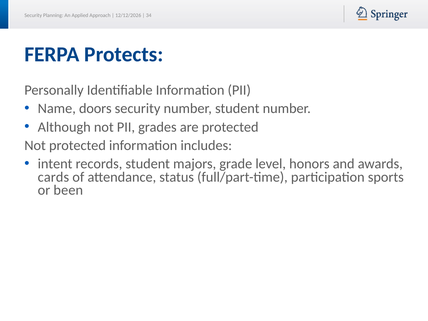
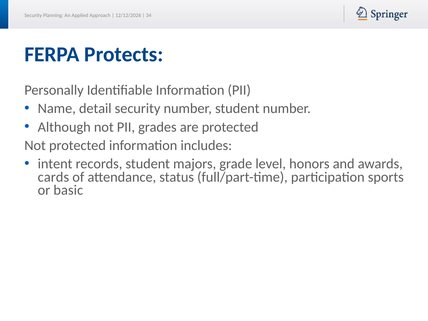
doors: doors -> detail (95, 109)
been: been -> basic (68, 190)
